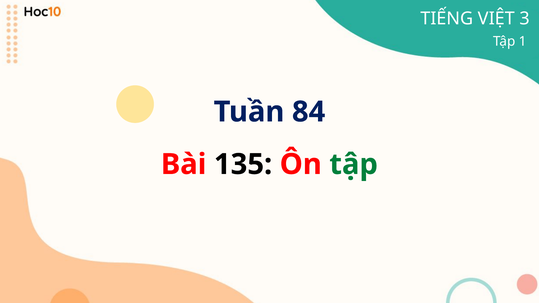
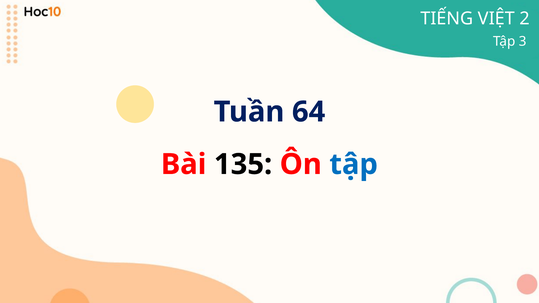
3: 3 -> 2 (525, 18)
1: 1 -> 3 (523, 41)
84: 84 -> 64 (309, 112)
tập colour: green -> blue (354, 164)
